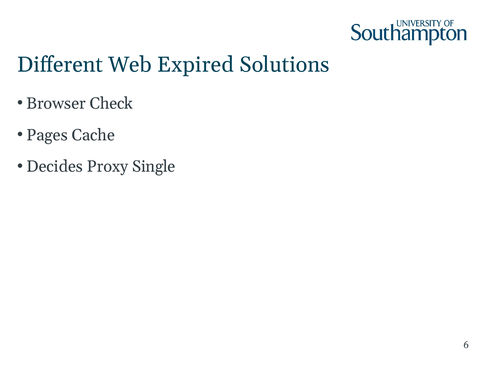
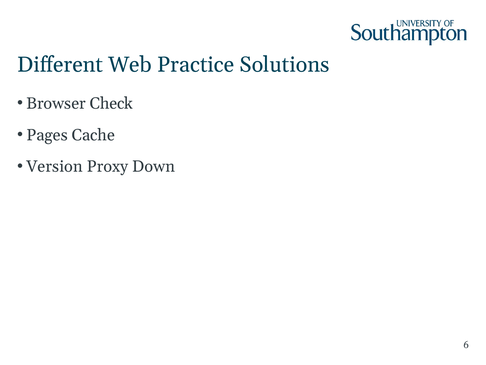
Expired: Expired -> Practice (196, 65)
Decides: Decides -> Version (55, 166)
Single: Single -> Down (154, 166)
